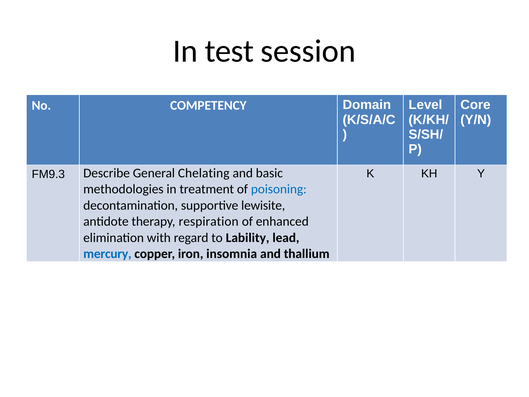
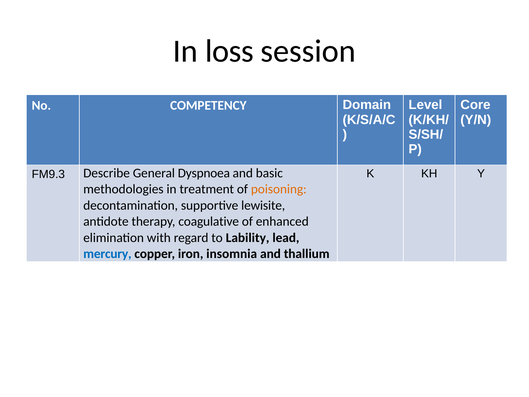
test: test -> loss (229, 51)
Chelating: Chelating -> Dyspnoea (204, 173)
poisoning colour: blue -> orange (279, 189)
respiration: respiration -> coagulative (209, 221)
